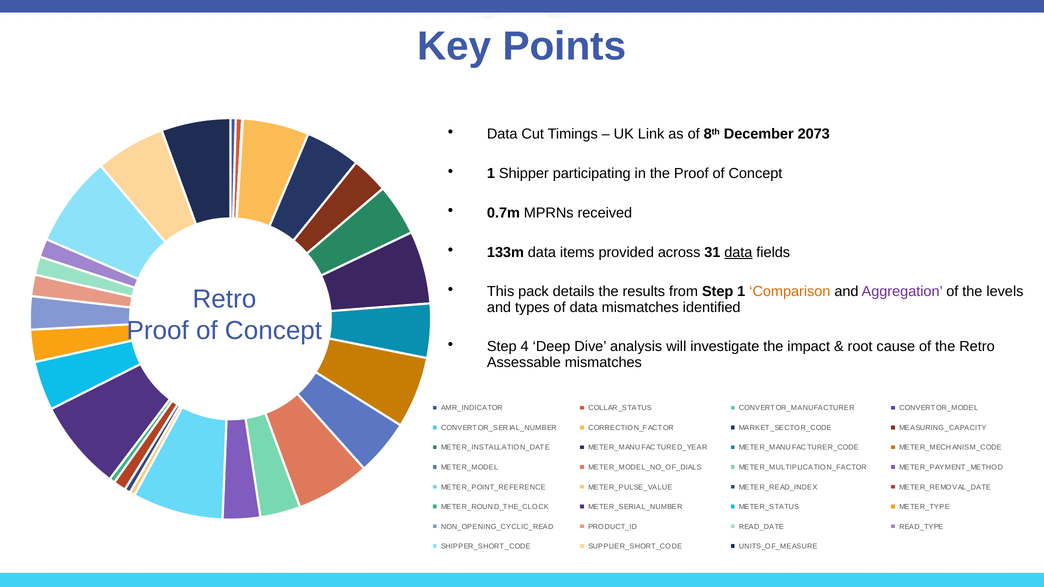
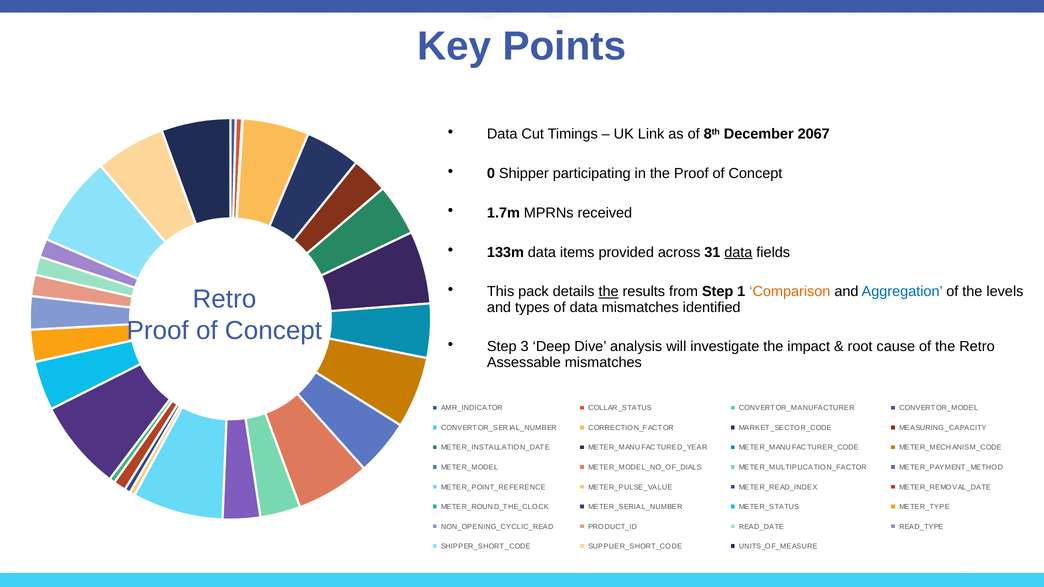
2073: 2073 -> 2067 (814, 134)
1: 1 -> 0 (491, 174)
0.7m: 0.7m -> 1.7m (503, 213)
the underline: none -> present (609, 292)
Aggregation colour: purple -> blue (902, 292)
4: 4 -> 3 (525, 347)
